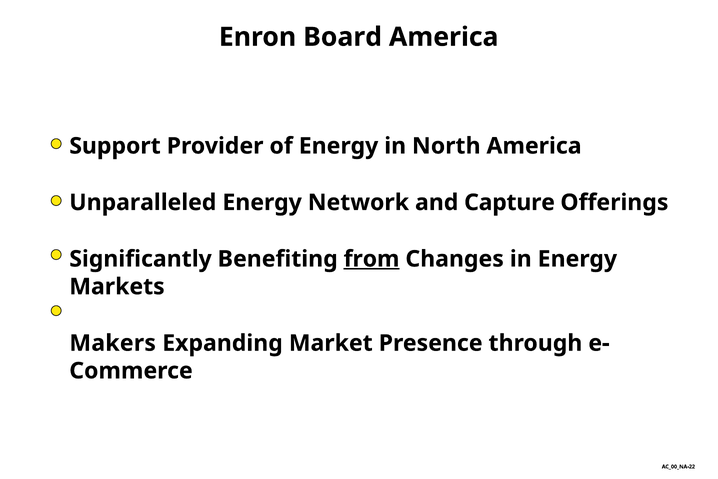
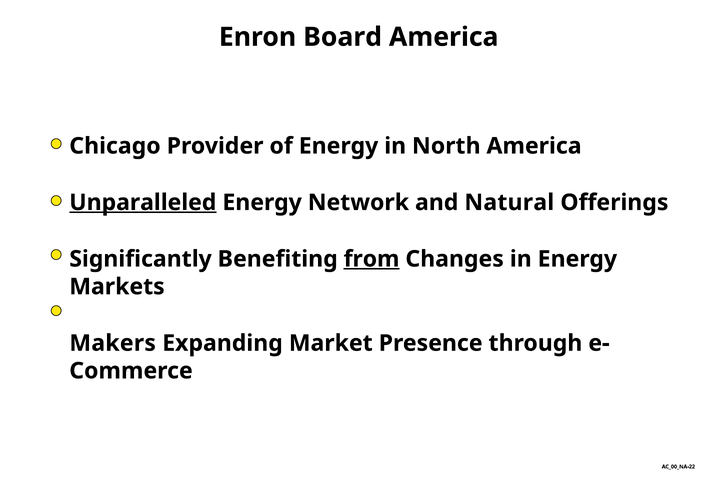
Support: Support -> Chicago (115, 146)
Unparalleled underline: none -> present (143, 202)
Capture: Capture -> Natural (509, 202)
